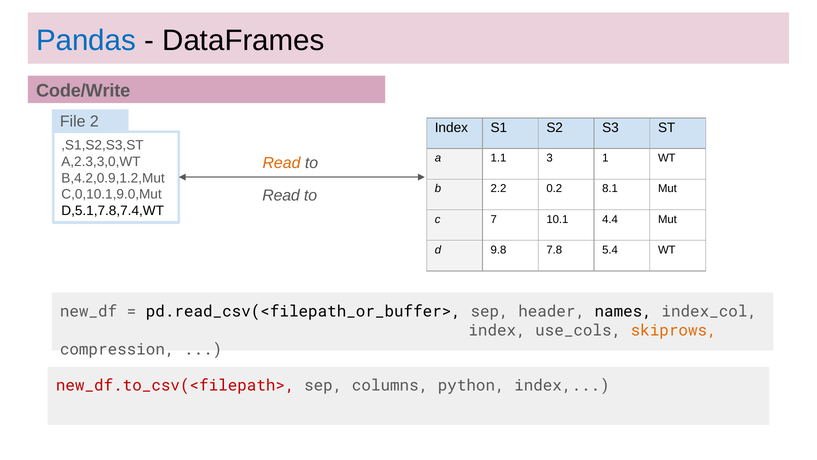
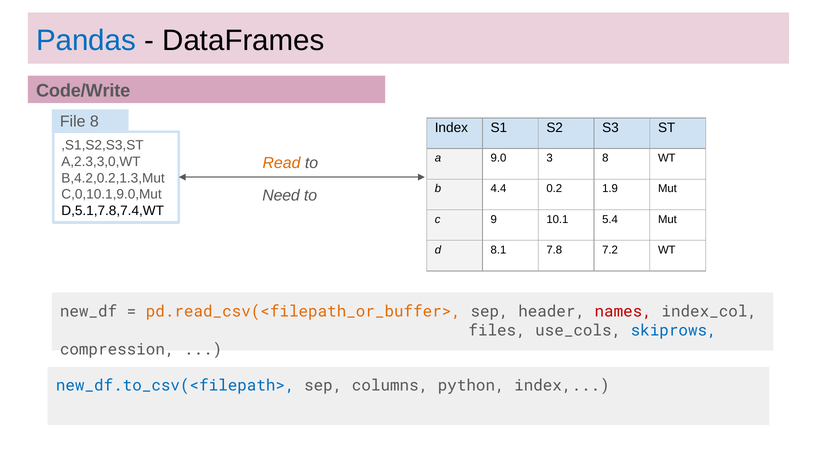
File 2: 2 -> 8 (94, 121)
1.1: 1.1 -> 9.0 (498, 158)
3 1: 1 -> 8 (605, 158)
B,4.2,0.9,1.2,Mut: B,4.2,0.9,1.2,Mut -> B,4.2,0.2,1.3,Mut (113, 178)
2.2: 2.2 -> 4.4 (498, 189)
8.1: 8.1 -> 1.9 (610, 189)
Read: Read -> Need (281, 195)
7: 7 -> 9 (494, 219)
4.4: 4.4 -> 5.4 (610, 219)
9.8: 9.8 -> 8.1 (498, 250)
5.4: 5.4 -> 7.2 (610, 250)
pd.read_csv(<filepath_or_buffer> colour: black -> orange (303, 311)
names colour: black -> red (623, 311)
index: index -> files (497, 330)
skiprows colour: orange -> blue (674, 330)
new_df.to_csv(<filepath> colour: red -> blue (175, 385)
